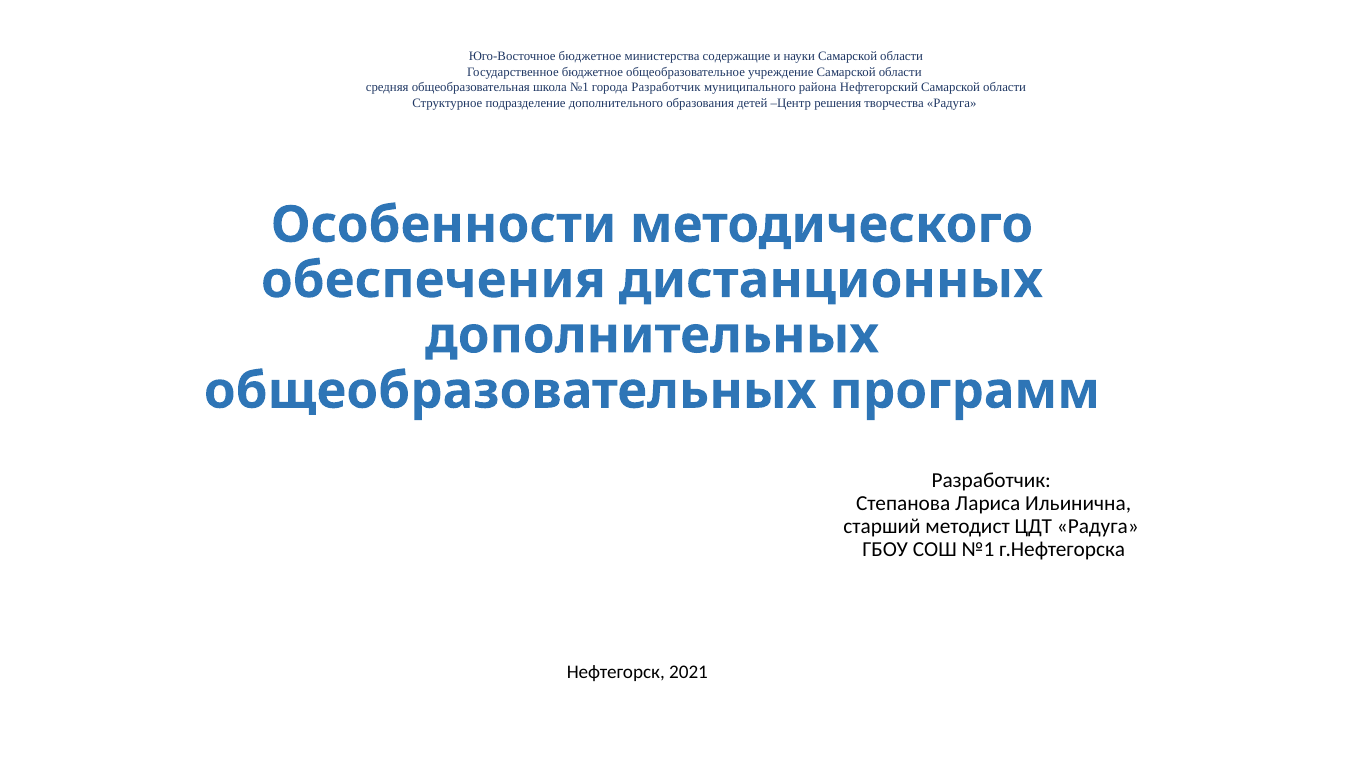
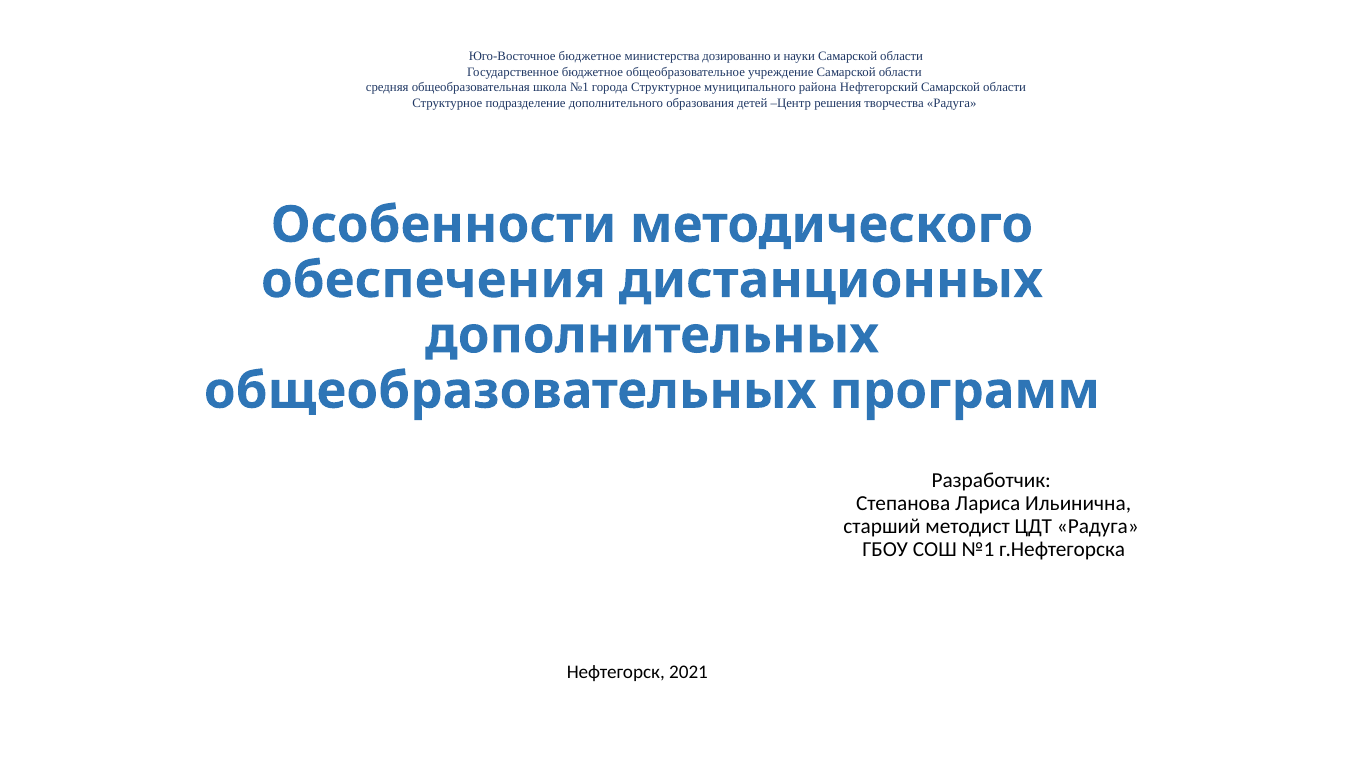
содержащие: содержащие -> дозированно (737, 57)
города Разработчик: Разработчик -> Структурное (666, 87)
